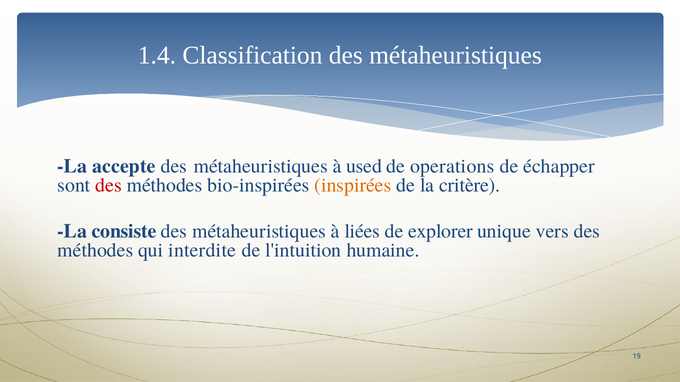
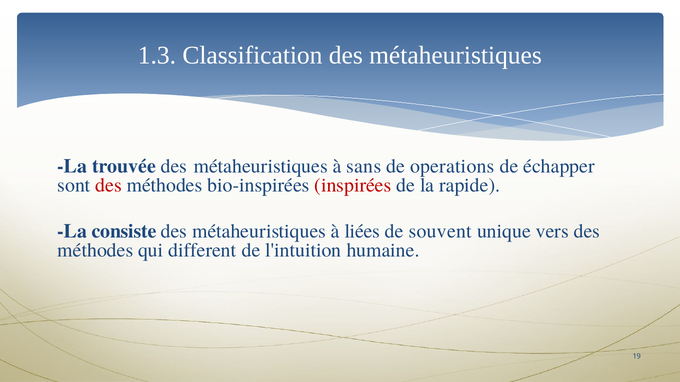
1.4: 1.4 -> 1.3 (157, 56)
accepte: accepte -> trouvée (124, 166)
used: used -> sans (364, 166)
inspirées colour: orange -> red (353, 185)
critère: critère -> rapide (470, 185)
explorer: explorer -> souvent (440, 231)
interdite: interdite -> different (202, 250)
